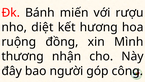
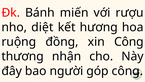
xin Mình: Mình -> Công (129, 42)
